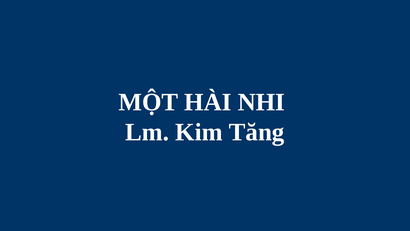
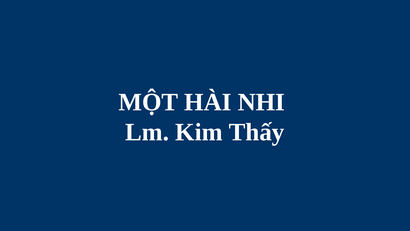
Tăng: Tăng -> Thấy (257, 132)
